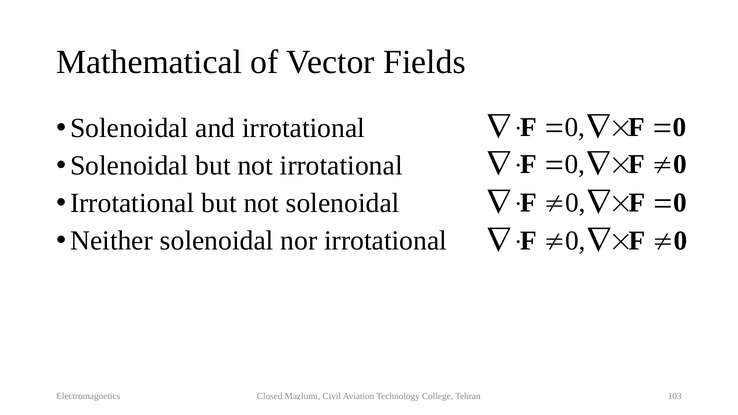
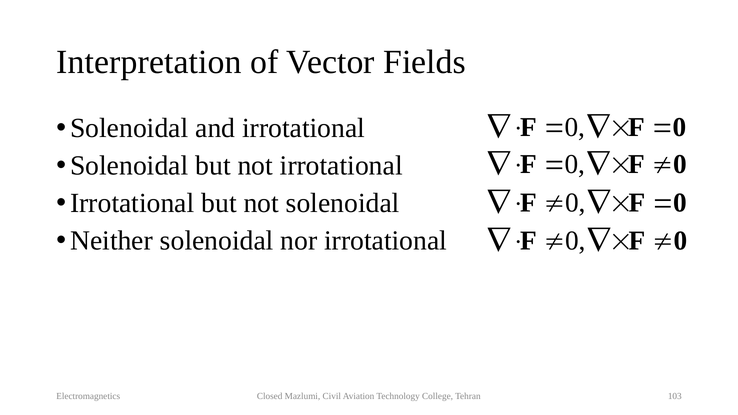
Mathematical: Mathematical -> Interpretation (149, 62)
